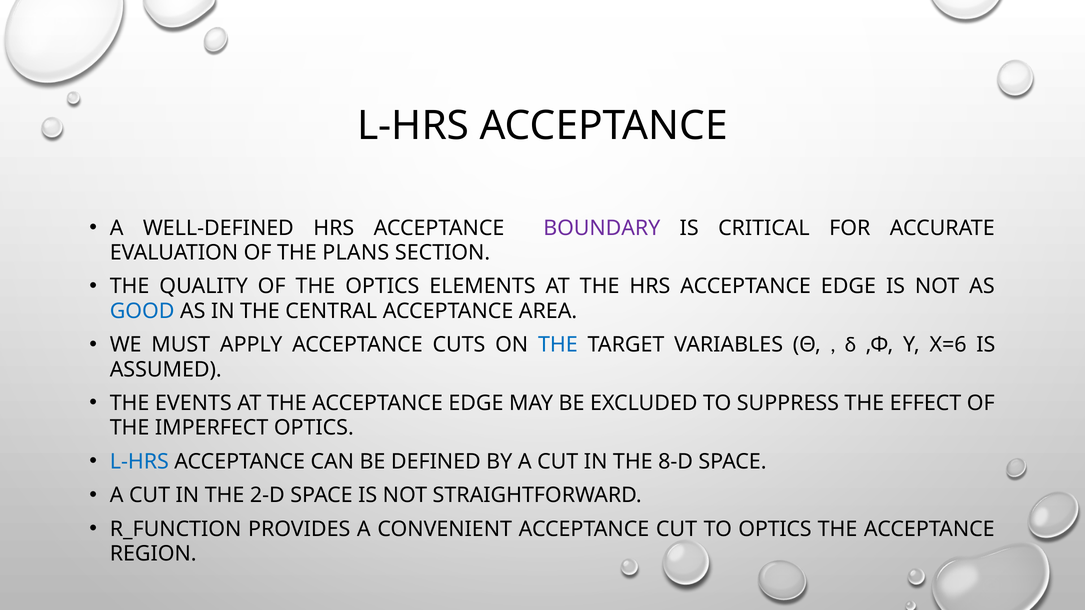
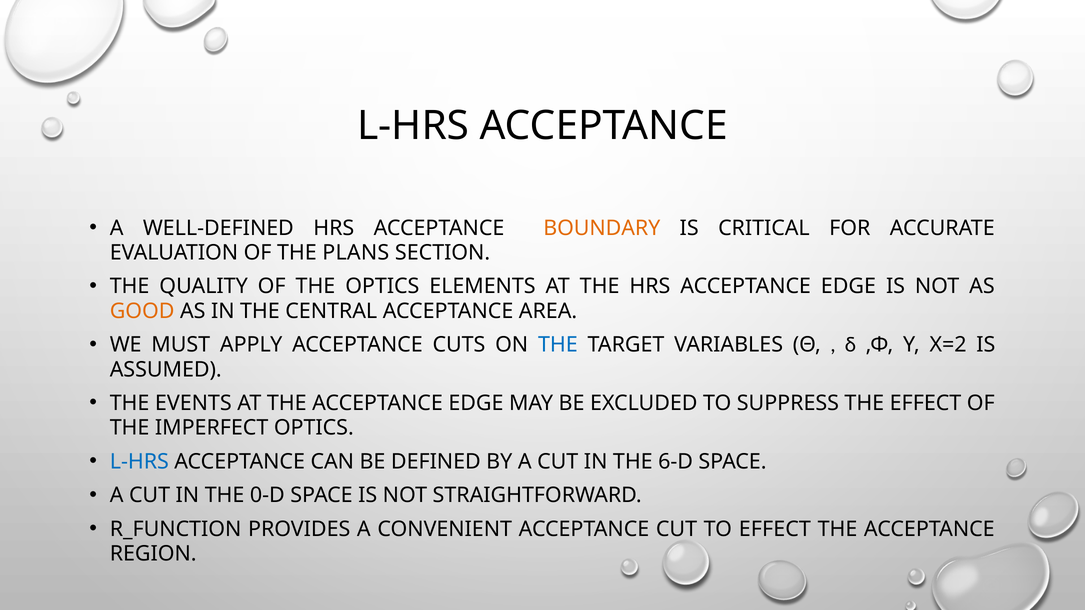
BOUNDARY colour: purple -> orange (602, 228)
GOOD colour: blue -> orange (142, 311)
X=6: X=6 -> X=2 (948, 345)
8-D: 8-D -> 6-D (676, 462)
2-D: 2-D -> 0-D (267, 496)
TO OPTICS: OPTICS -> EFFECT (775, 529)
